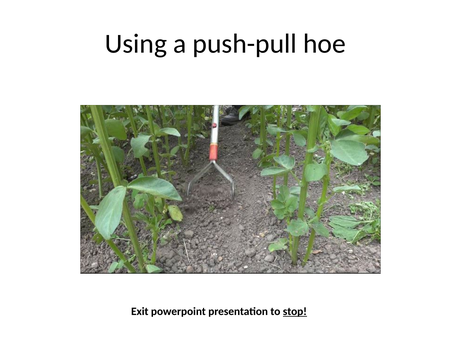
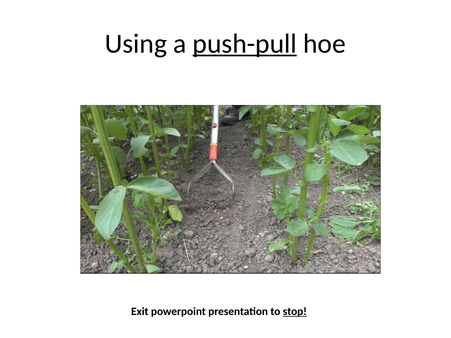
push-pull underline: none -> present (245, 44)
